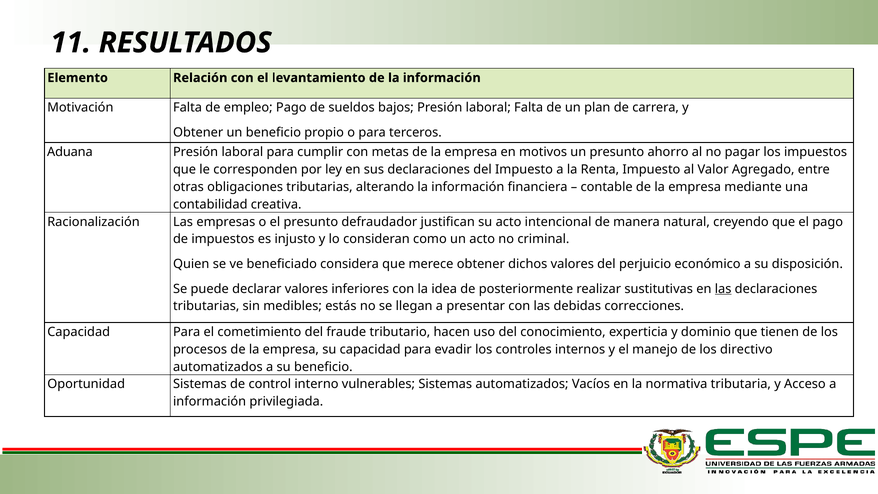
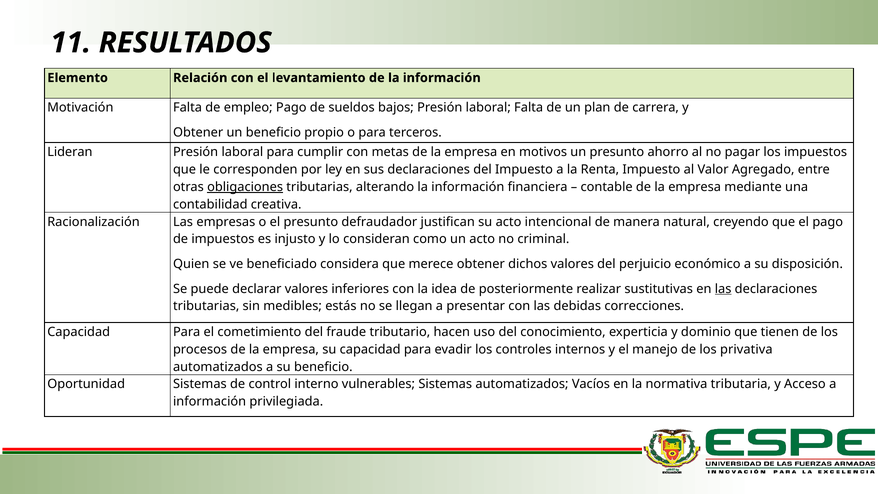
Aduana: Aduana -> Lideran (70, 152)
obligaciones underline: none -> present (245, 187)
directivo: directivo -> privativa (746, 349)
